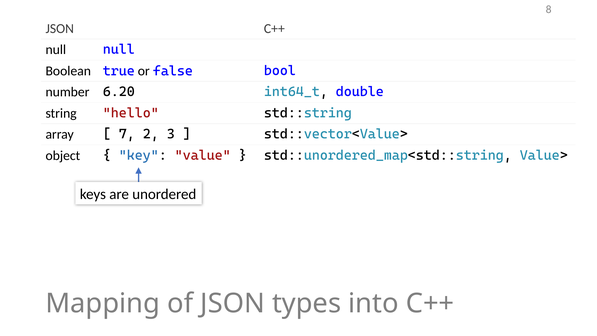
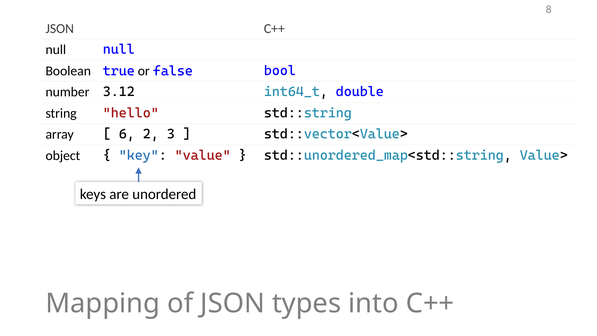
6.20: 6.20 -> 3.12 (119, 92)
7: 7 -> 6 (127, 134)
